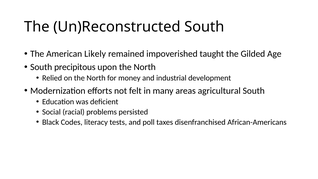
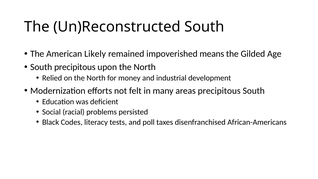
taught: taught -> means (212, 54)
areas agricultural: agricultural -> precipitous (219, 91)
